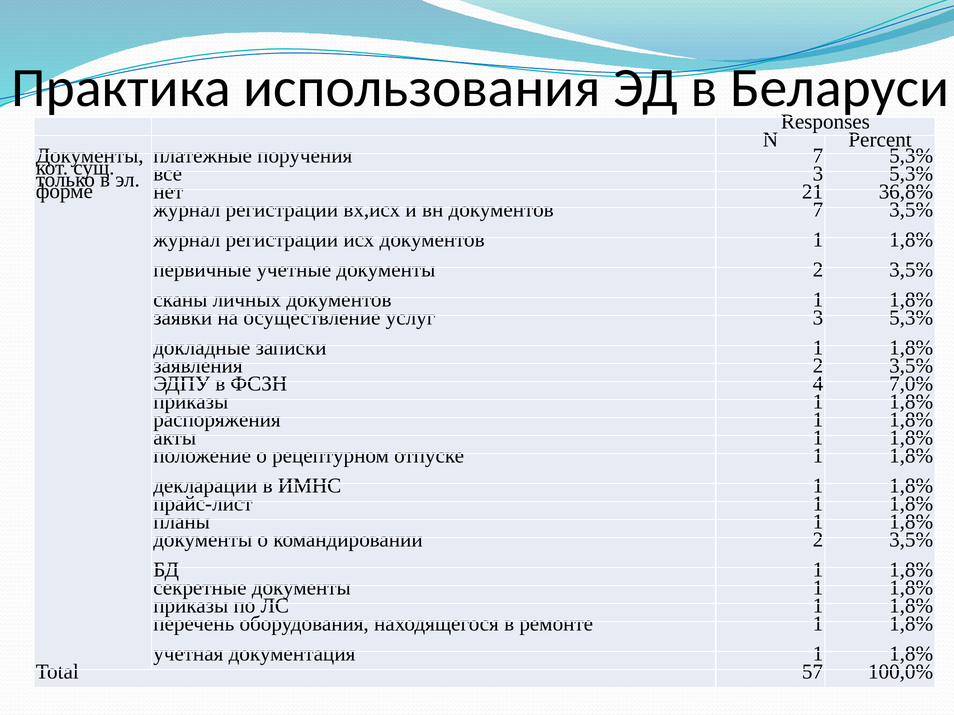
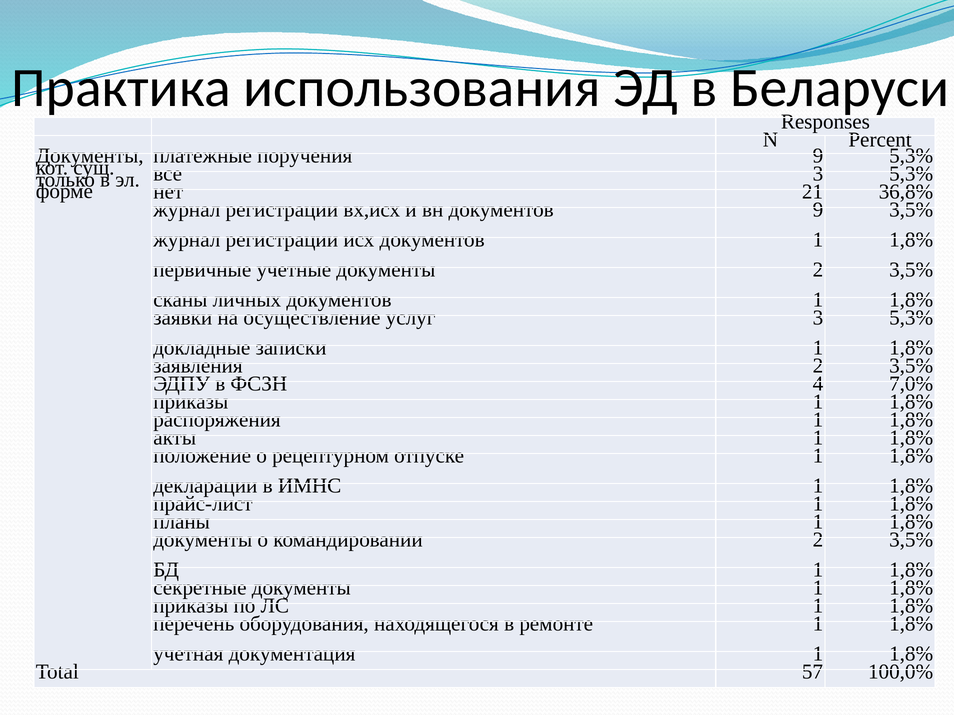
поручения 7: 7 -> 9 (818, 156)
документов 7: 7 -> 9 (818, 210)
